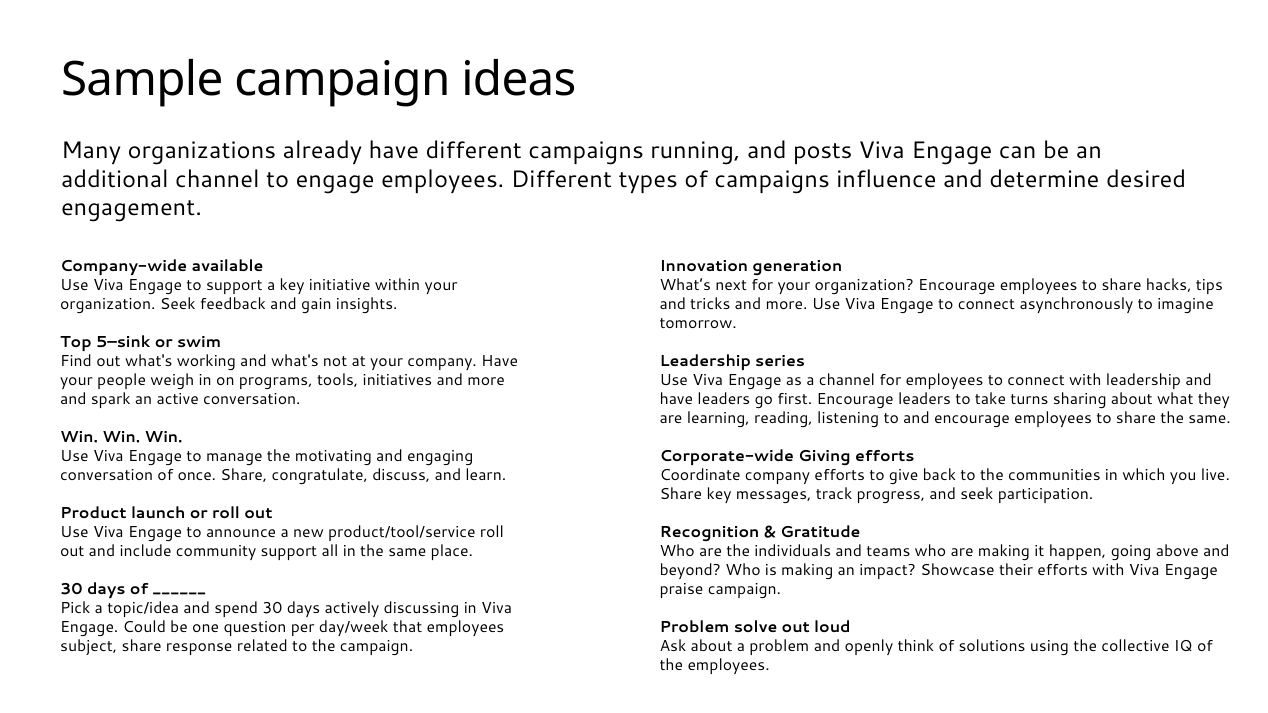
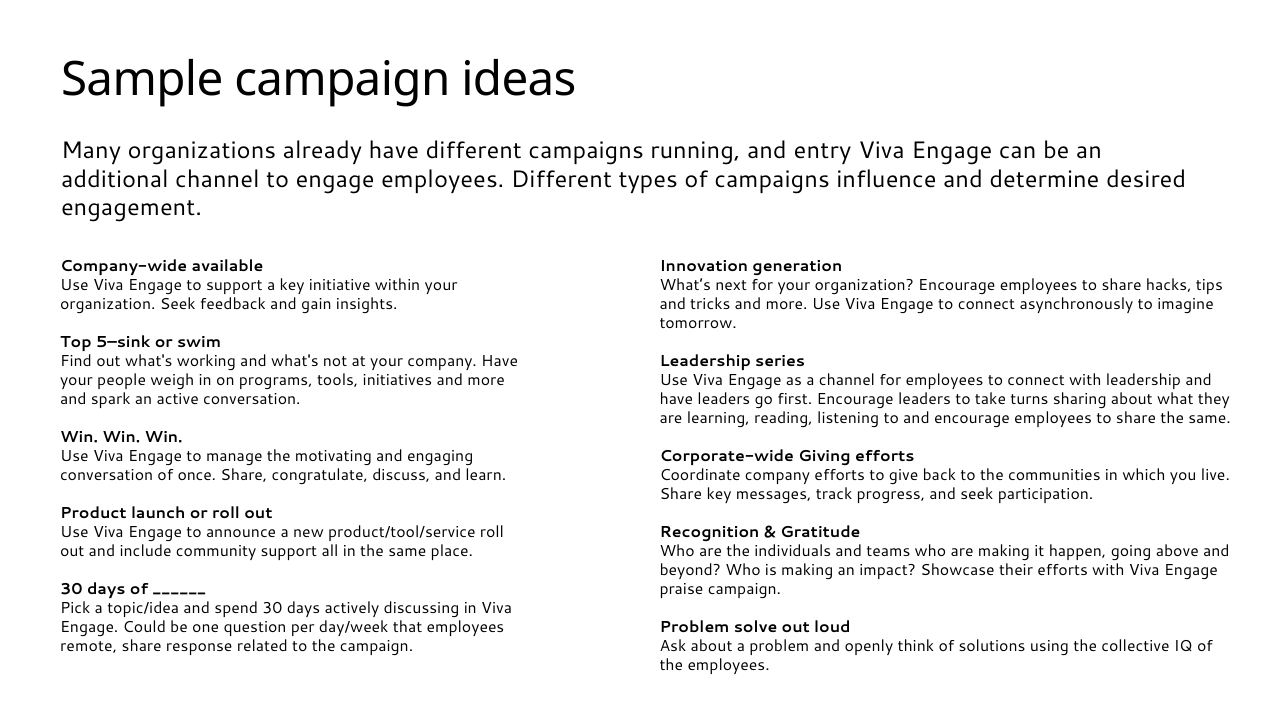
posts: posts -> entry (823, 151)
subject: subject -> remote (89, 646)
